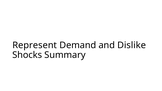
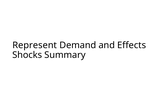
Dislike: Dislike -> Effects (132, 45)
